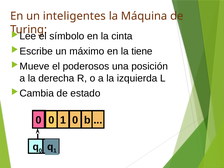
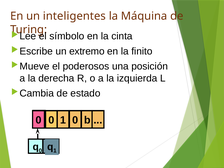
máximo: máximo -> extremo (87, 51)
tiene: tiene -> finito (142, 51)
